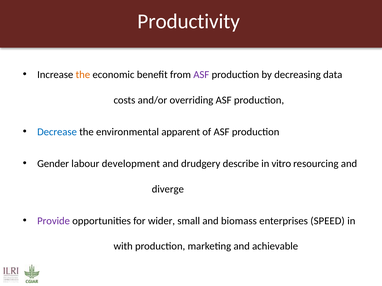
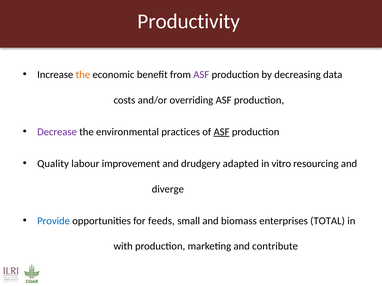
Decrease colour: blue -> purple (57, 132)
apparent: apparent -> practices (181, 132)
ASF underline: none -> present (222, 132)
Gender: Gender -> Quality (53, 164)
development: development -> improvement (131, 164)
describe: describe -> adapted (241, 164)
Provide colour: purple -> blue (54, 221)
wider: wider -> feeds (161, 221)
SPEED: SPEED -> TOTAL (328, 221)
achievable: achievable -> contribute (275, 247)
